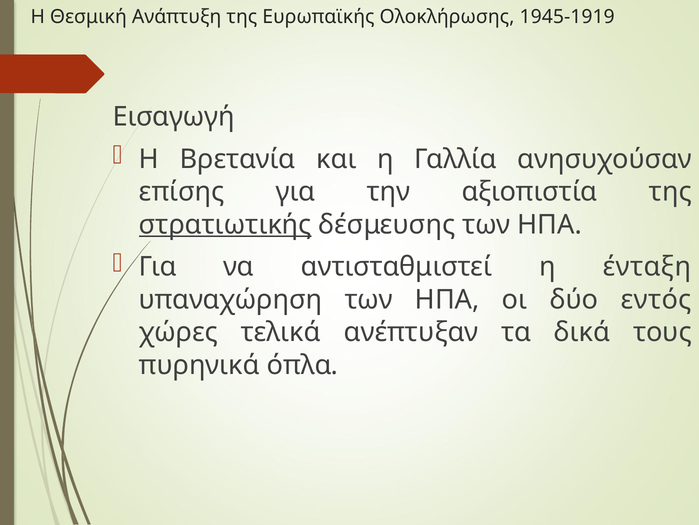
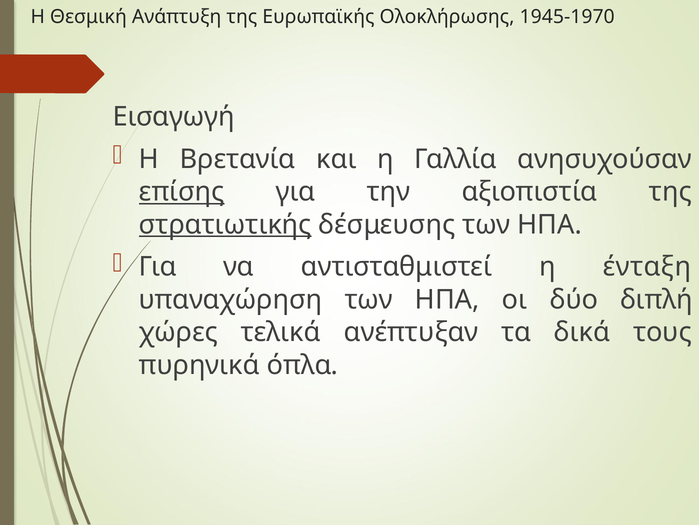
1945-1919: 1945-1919 -> 1945-1970 (567, 17)
επίσης underline: none -> present (182, 192)
εντός: εντός -> διπλή (656, 299)
